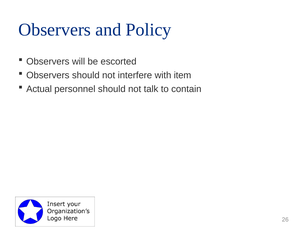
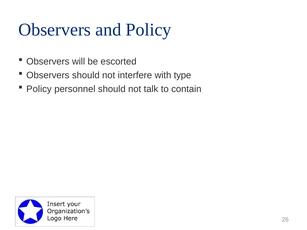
item: item -> type (182, 75)
Actual: Actual -> Policy (39, 89)
